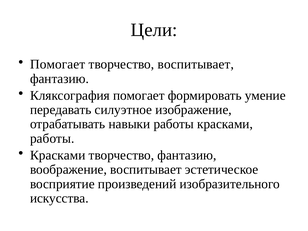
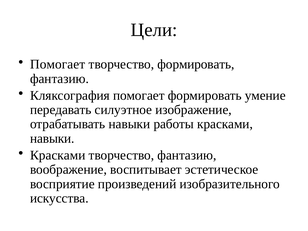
творчество воспитывает: воспитывает -> формировать (196, 64)
работы: работы -> навыки (52, 138)
